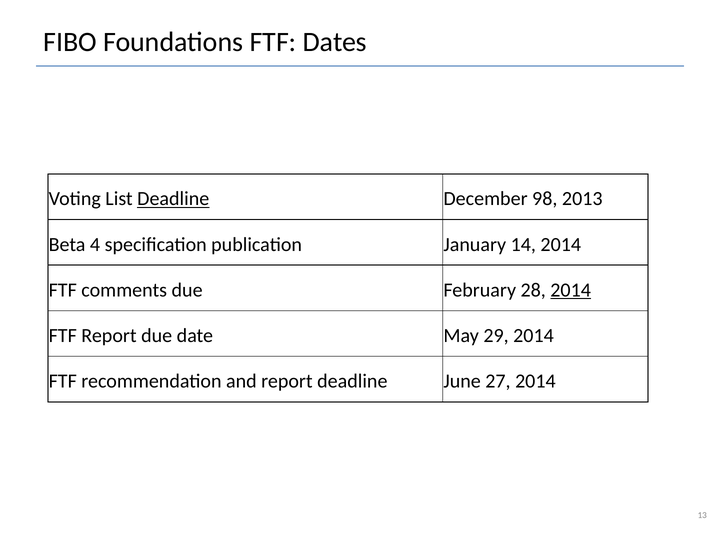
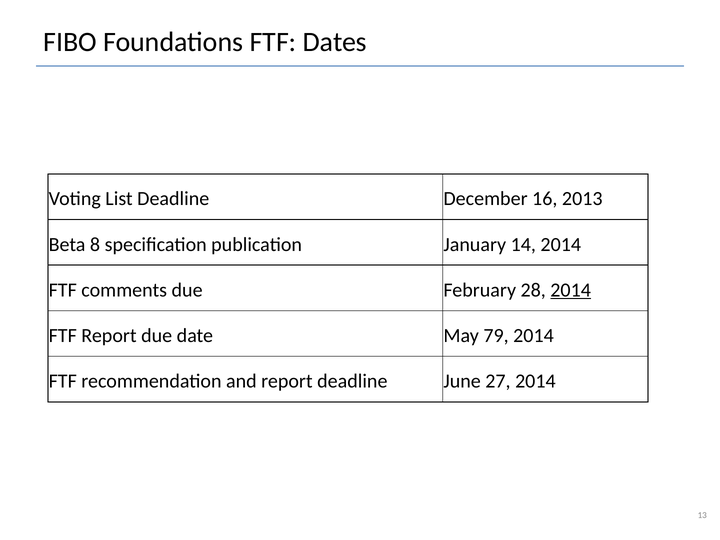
Deadline underline: present -> none (173, 199)
98: 98 -> 16 (545, 199)
4: 4 -> 8 (95, 244)
29: 29 -> 79 (496, 336)
